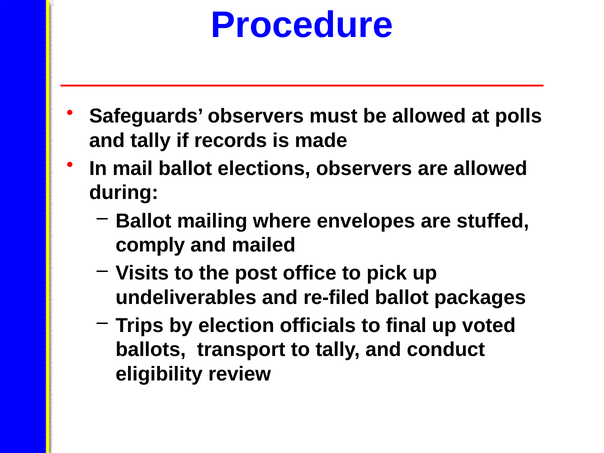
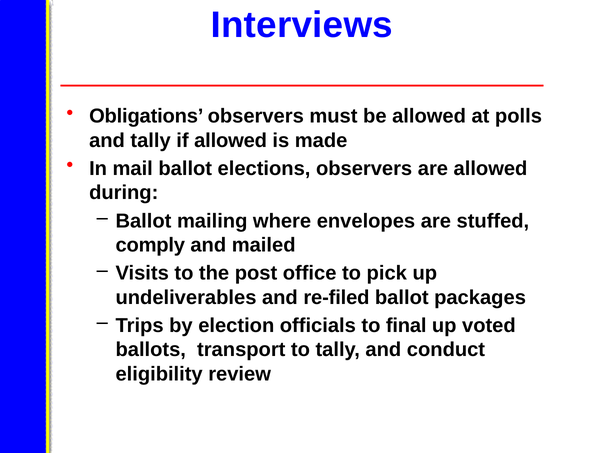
Procedure: Procedure -> Interviews (302, 25)
Safeguards: Safeguards -> Obligations (146, 116)
if records: records -> allowed (231, 140)
